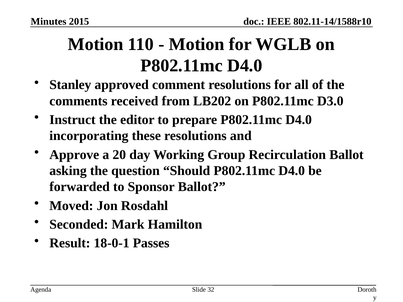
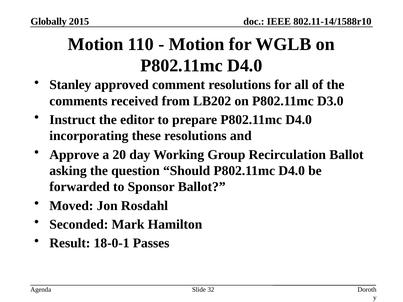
Minutes: Minutes -> Globally (49, 22)
